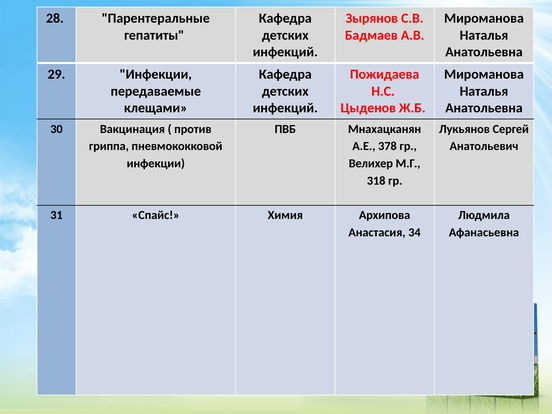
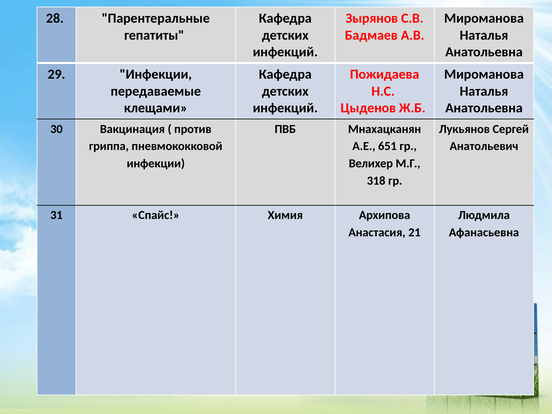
378: 378 -> 651 (387, 146)
34: 34 -> 21 (414, 232)
